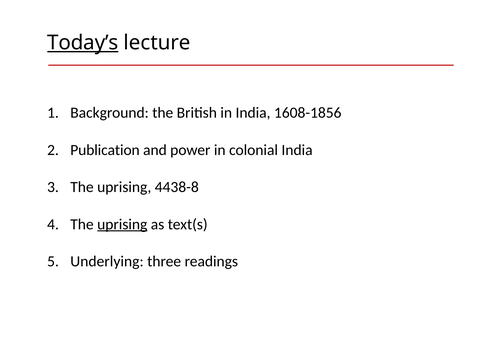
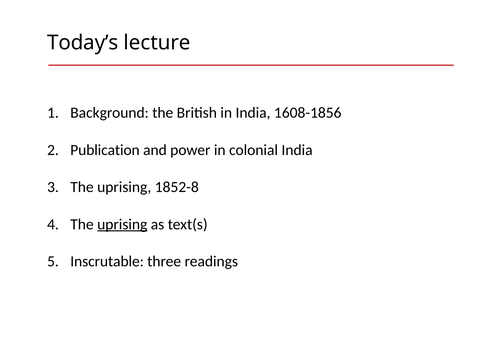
Today’s underline: present -> none (83, 43)
4438-8: 4438-8 -> 1852-8 (177, 187)
Underlying: Underlying -> Inscrutable (107, 262)
